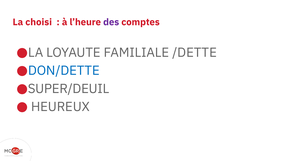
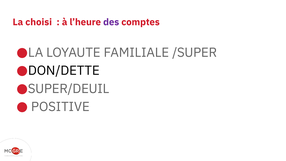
/DETTE: /DETTE -> /SUPER (195, 52)
DON/DETTE colour: blue -> black (64, 71)
HEUREUX: HEUREUX -> POSITIVE (60, 107)
